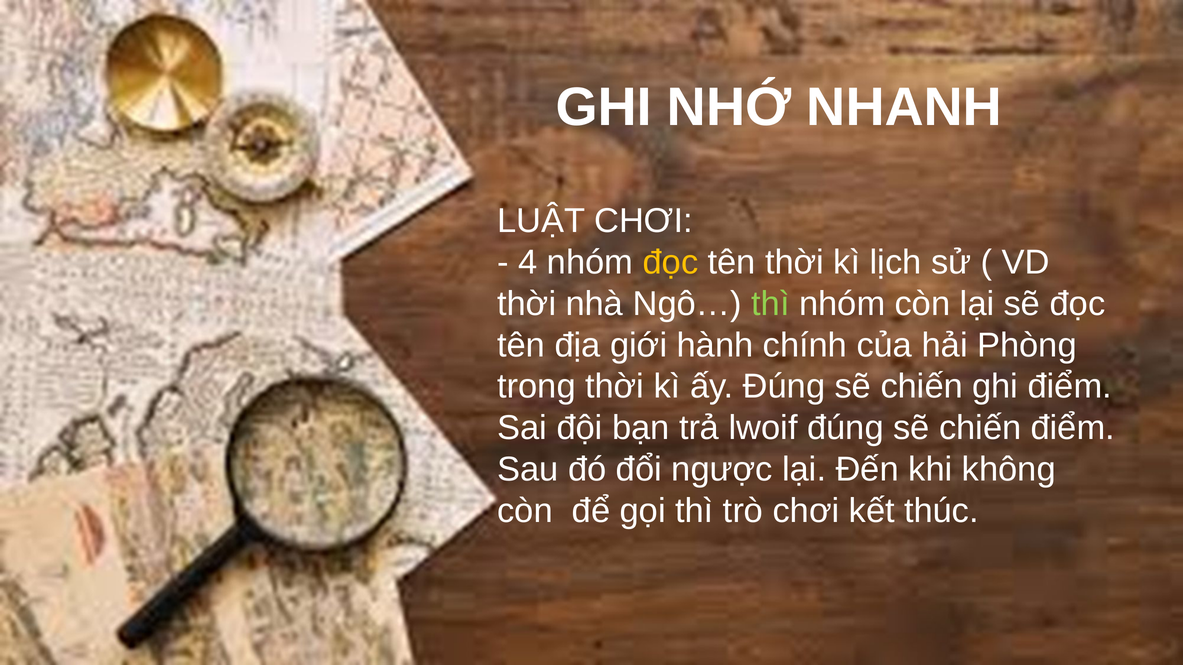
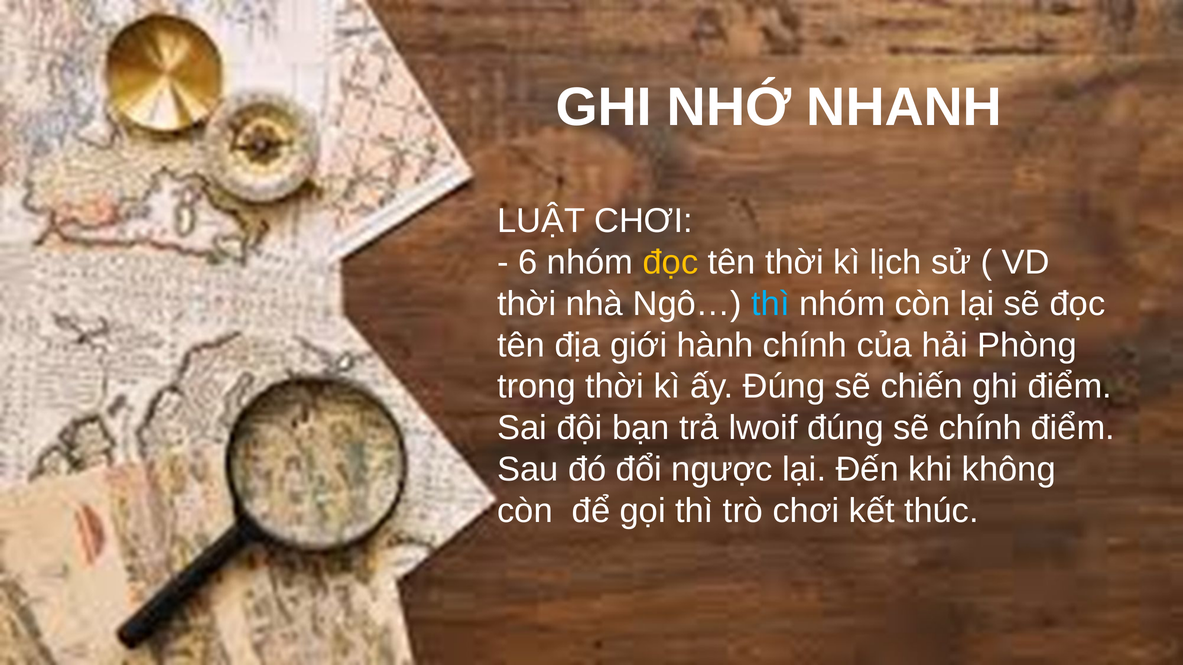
4: 4 -> 6 (528, 263)
thì colour: light green -> light blue (770, 304)
lwoif đúng sẽ chiến: chiến -> chính (980, 428)
